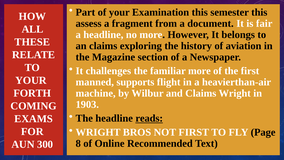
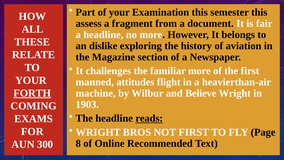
an claims: claims -> dislike (103, 46)
supports: supports -> attitudes (135, 82)
FORTH underline: none -> present (32, 93)
and Claims: Claims -> Believe (201, 93)
